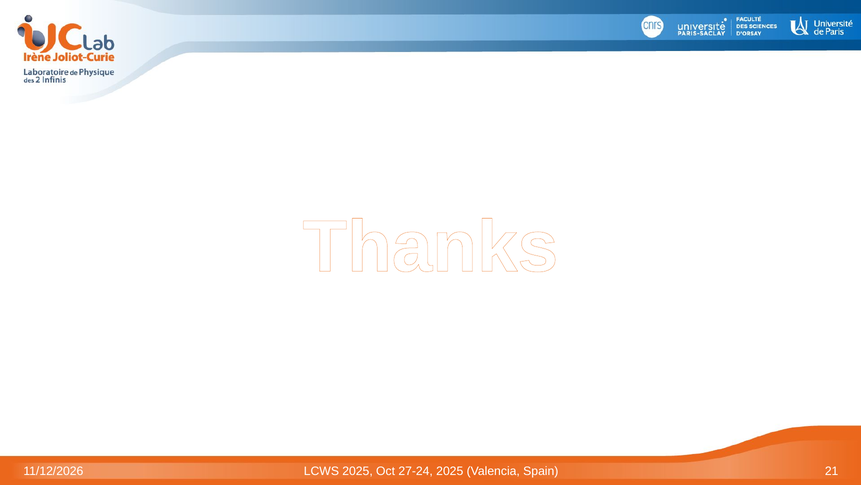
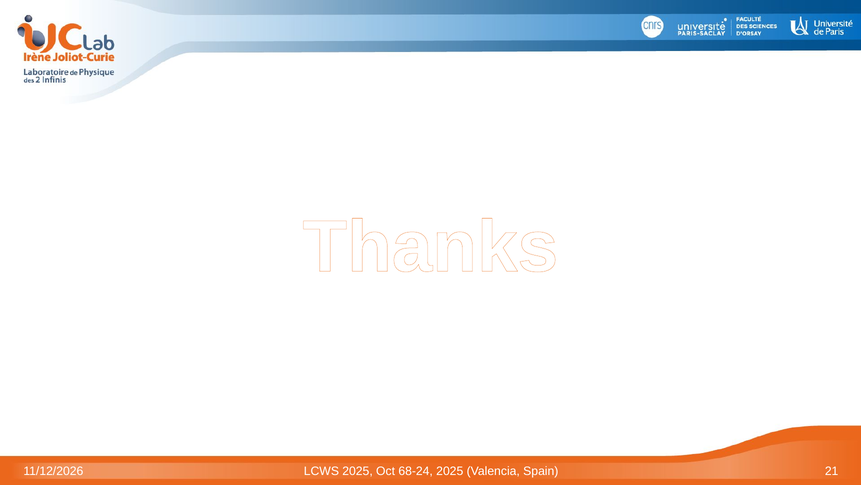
27-24: 27-24 -> 68-24 (416, 470)
